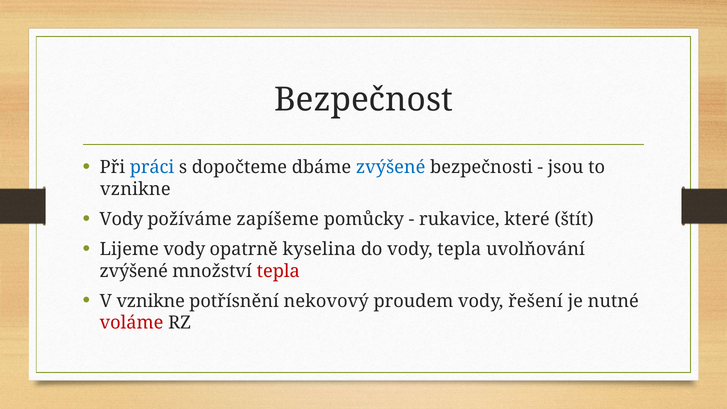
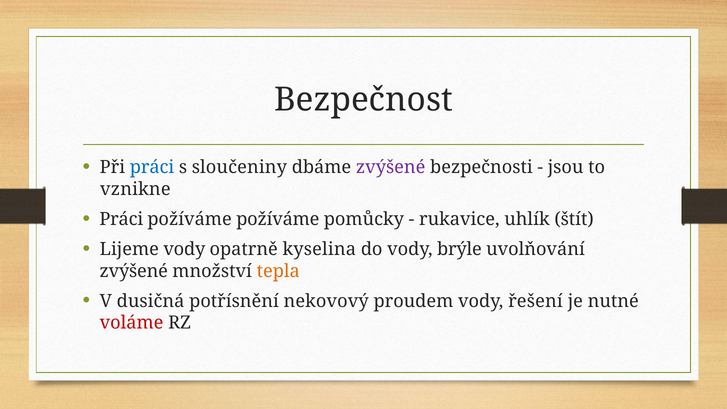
dopočteme: dopočteme -> sloučeniny (239, 167)
zvýšené colour: blue -> purple (391, 167)
Vody: Vody -> Práci (121, 219)
požíváme zapíšeme: zapíšeme -> požíváme (278, 219)
které: které -> uhlík (527, 219)
vody tepla: tepla -> brýle (459, 249)
tepla colour: red -> orange (278, 271)
V vznikne: vznikne -> dusičná (151, 301)
